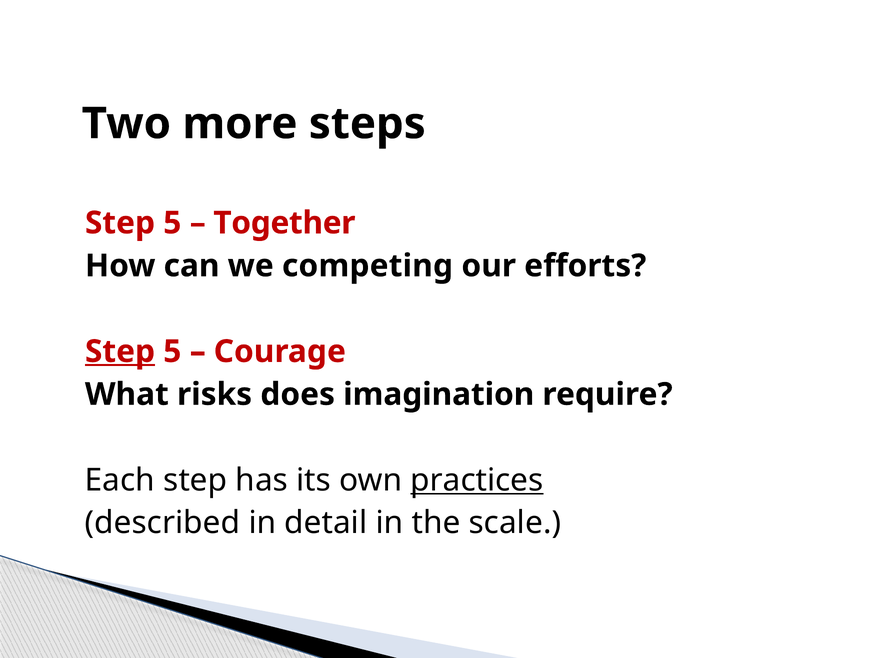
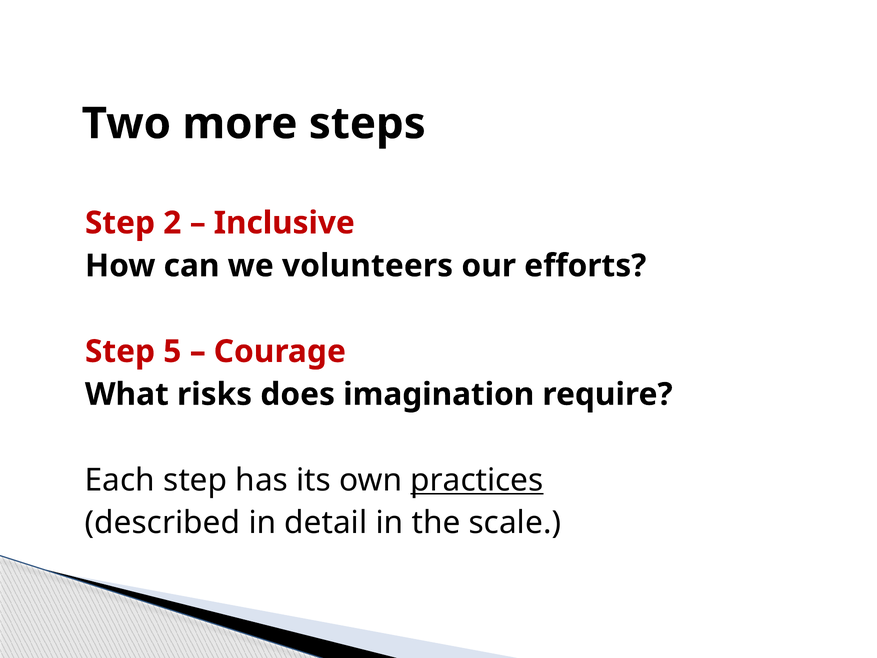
5: 5 -> 2 (172, 223)
Together: Together -> Inclusive (284, 223)
competing: competing -> volunteers (368, 266)
Step underline: present -> none (120, 351)
